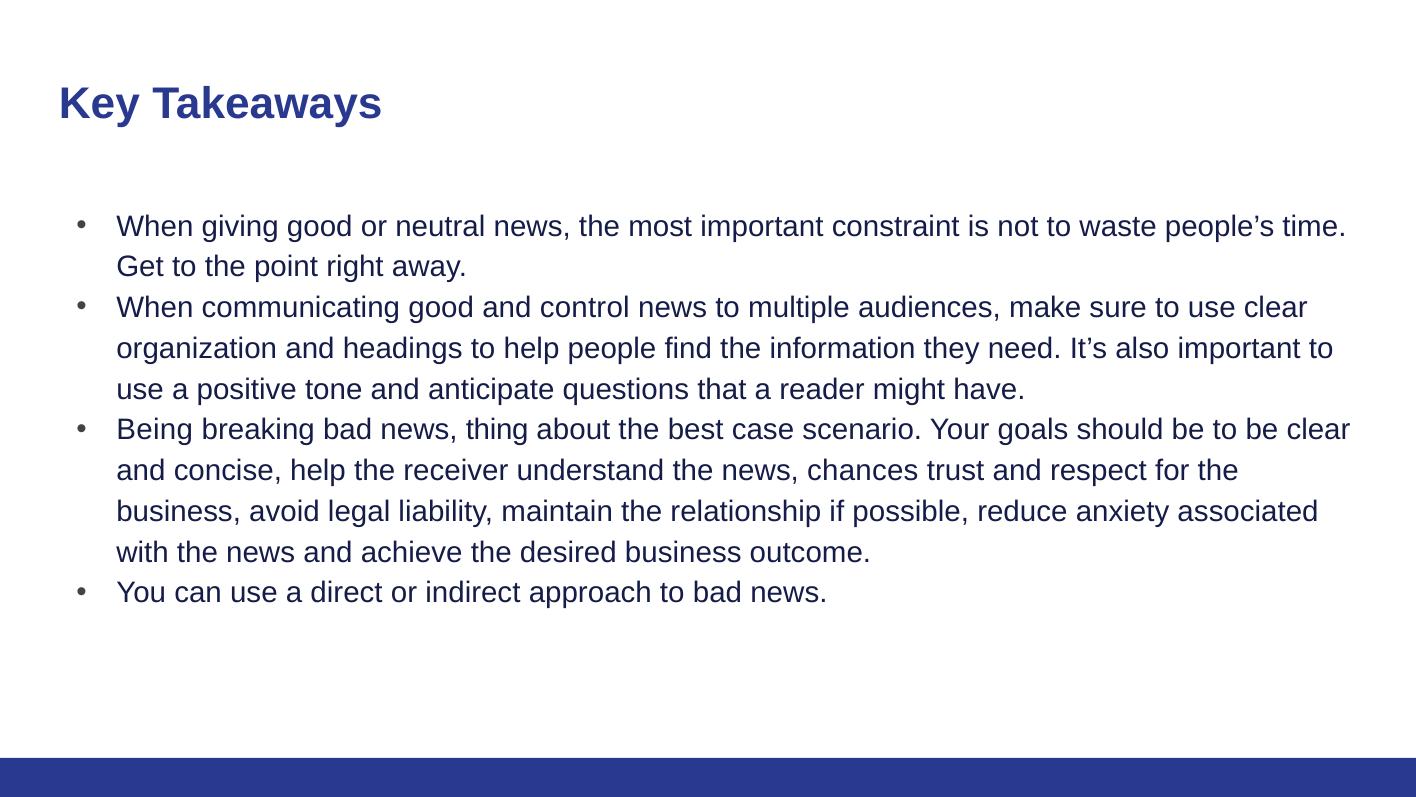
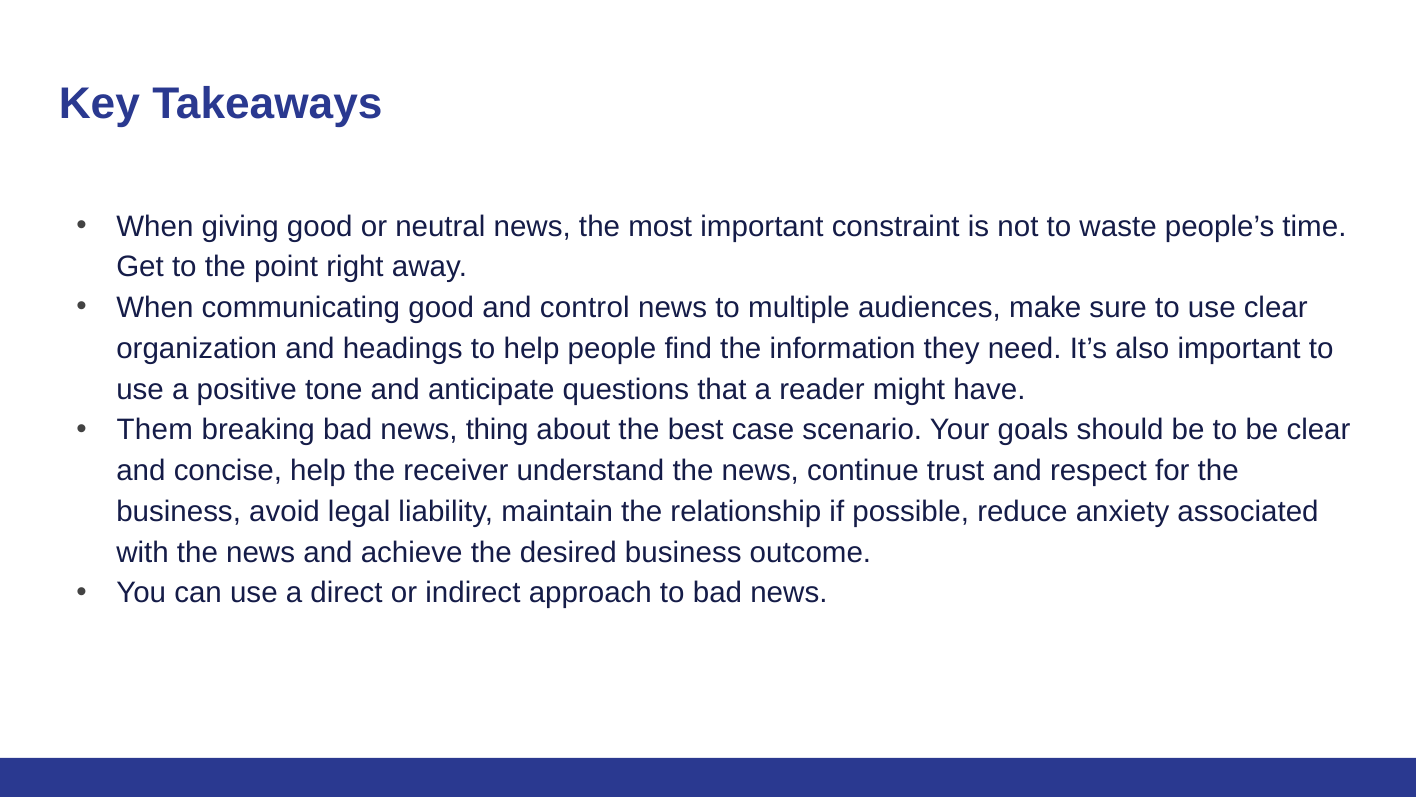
Being: Being -> Them (155, 430)
chances: chances -> continue (863, 470)
